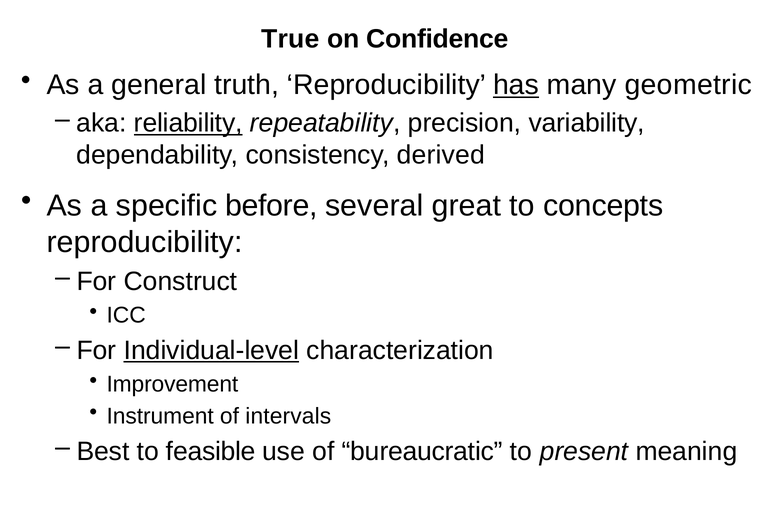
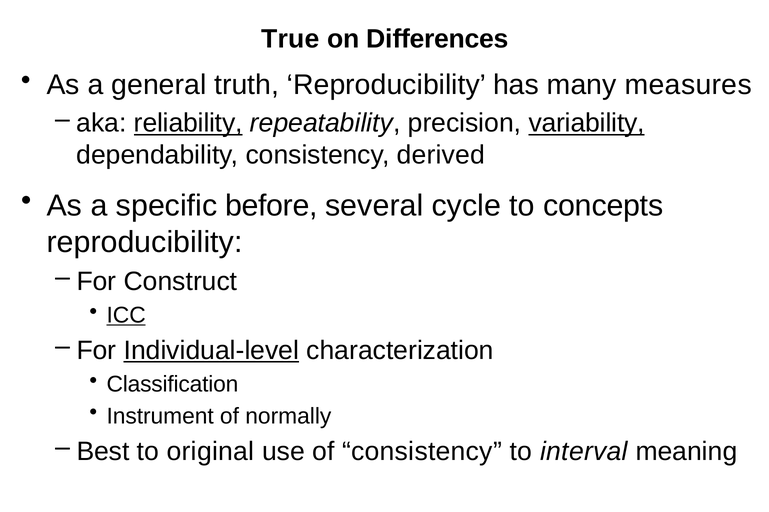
Confidence: Confidence -> Differences (438, 39)
has underline: present -> none (516, 85)
geometric: geometric -> measures (688, 85)
variability underline: none -> present (587, 123)
great: great -> cycle (466, 206)
ICC underline: none -> present (126, 316)
Improvement: Improvement -> Classification (172, 385)
intervals: intervals -> normally (288, 417)
feasible: feasible -> original (211, 452)
of bureaucratic: bureaucratic -> consistency (422, 452)
present: present -> interval (584, 452)
